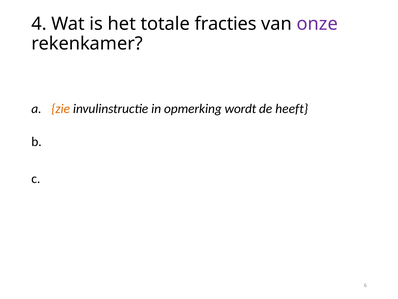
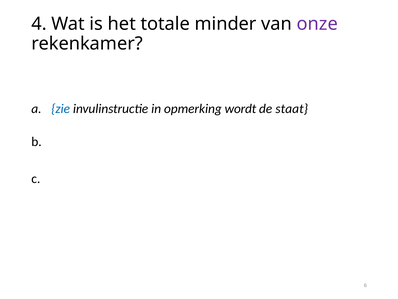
fracties: fracties -> minder (226, 24)
zie colour: orange -> blue (61, 109)
heeft: heeft -> staat (292, 109)
